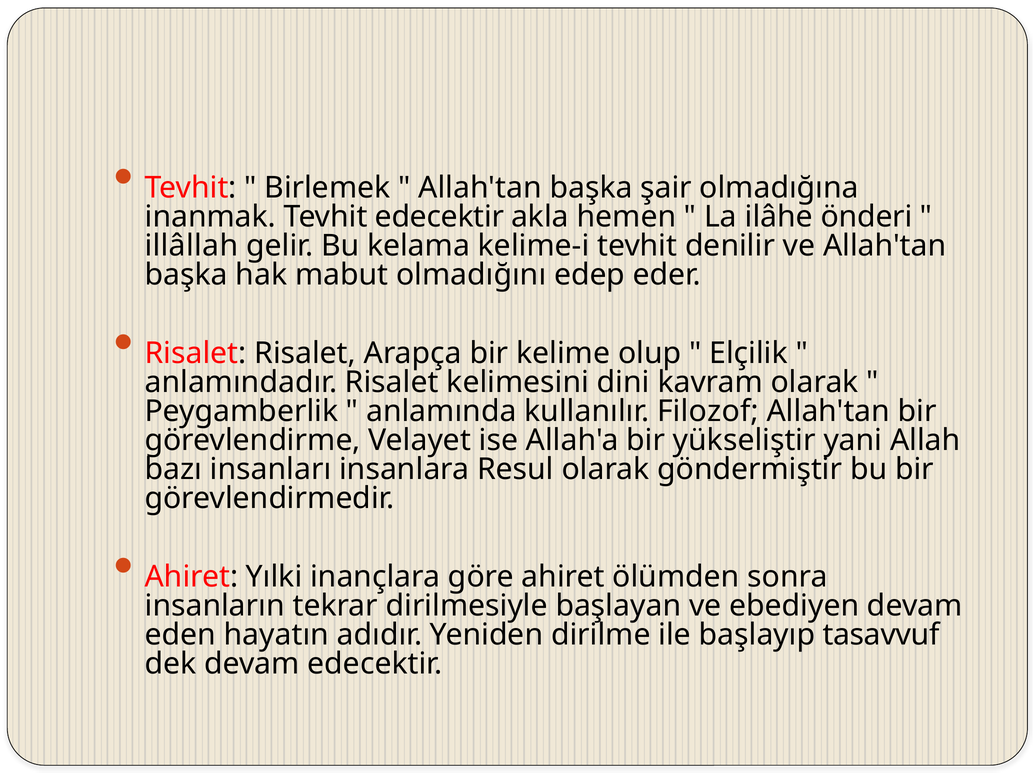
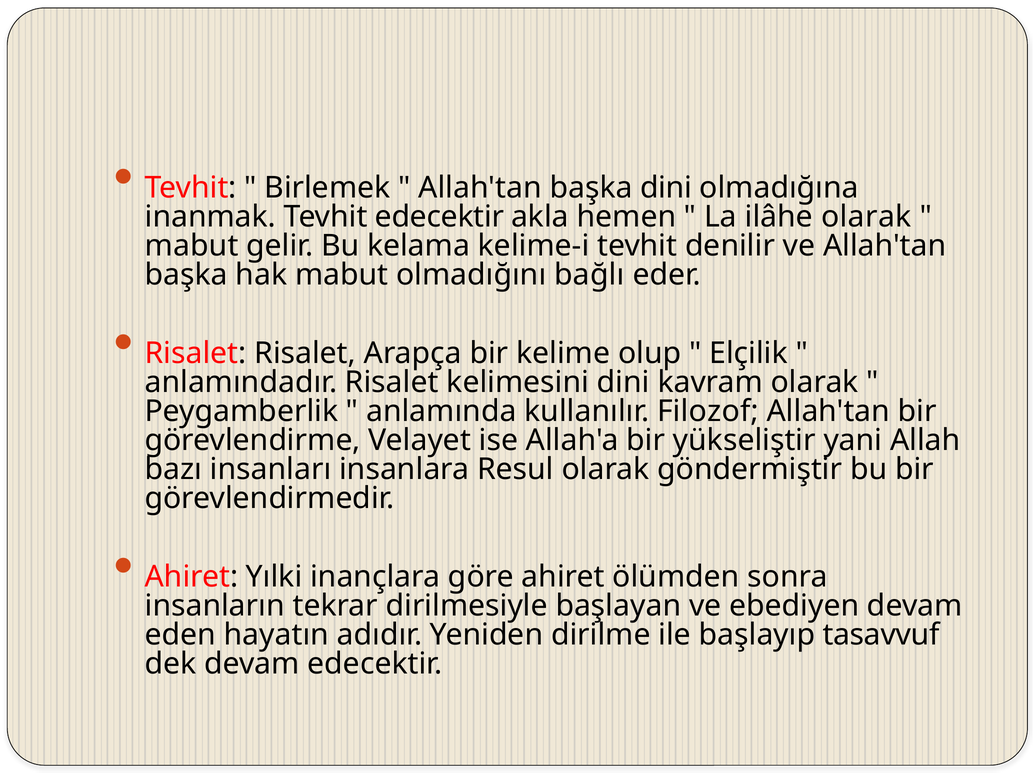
başka şair: şair -> dini (666, 188)
ilâhe önderi: önderi -> olarak (866, 217)
illâllah: illâllah -> mabut (192, 246)
edep: edep -> bağlı (589, 275)
